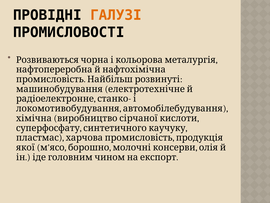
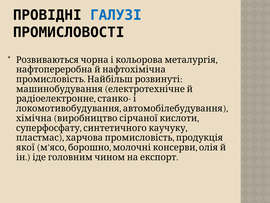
ГАЛУЗІ colour: orange -> blue (116, 15)
